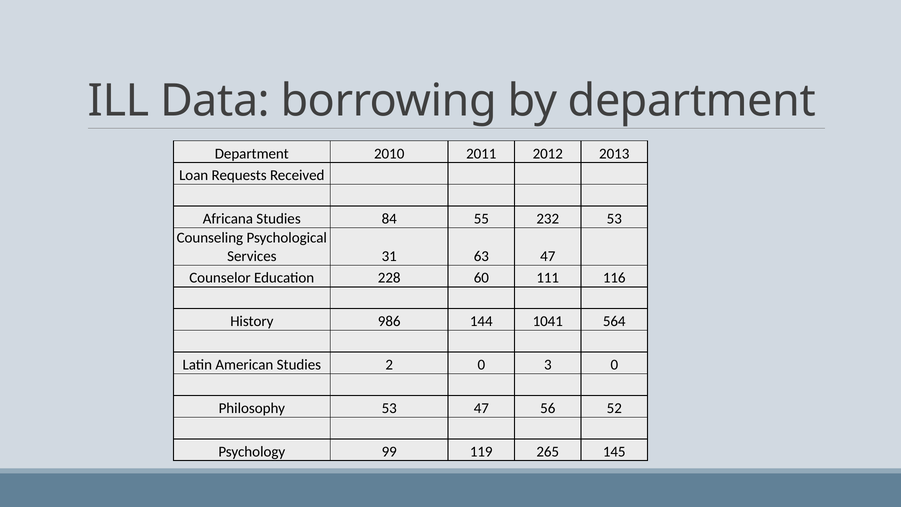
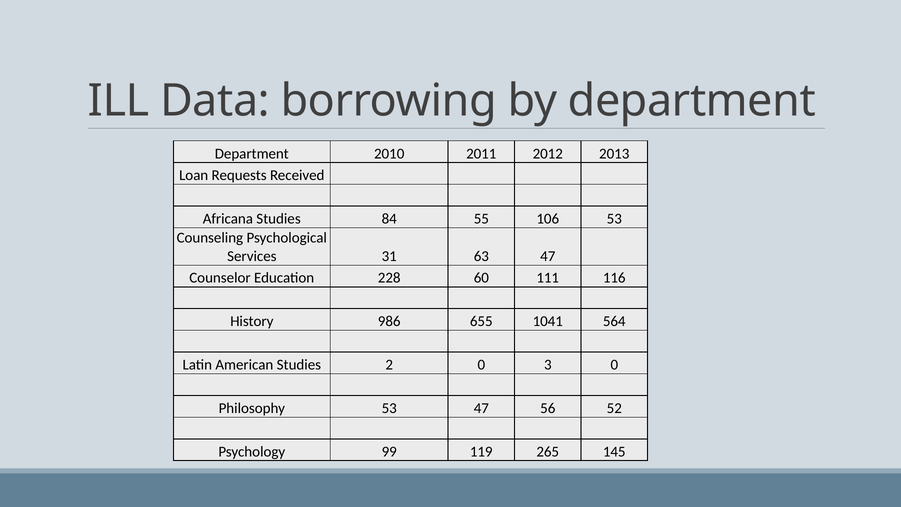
232: 232 -> 106 (548, 219)
144: 144 -> 655 (481, 321)
